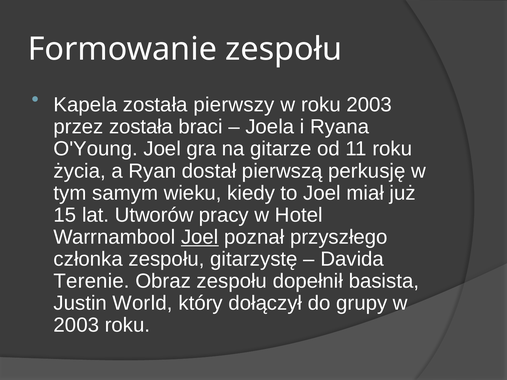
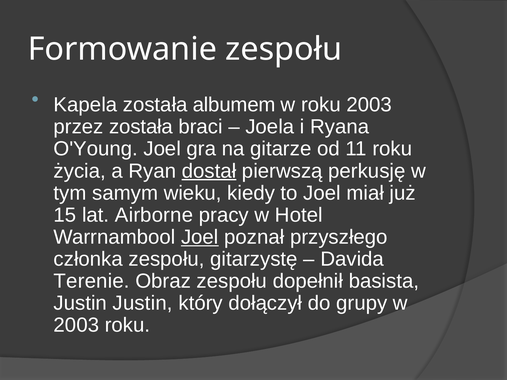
pierwszy: pierwszy -> albumem (234, 105)
dostał underline: none -> present (209, 171)
Utworów: Utworów -> Airborne (154, 215)
Justin World: World -> Justin (143, 303)
